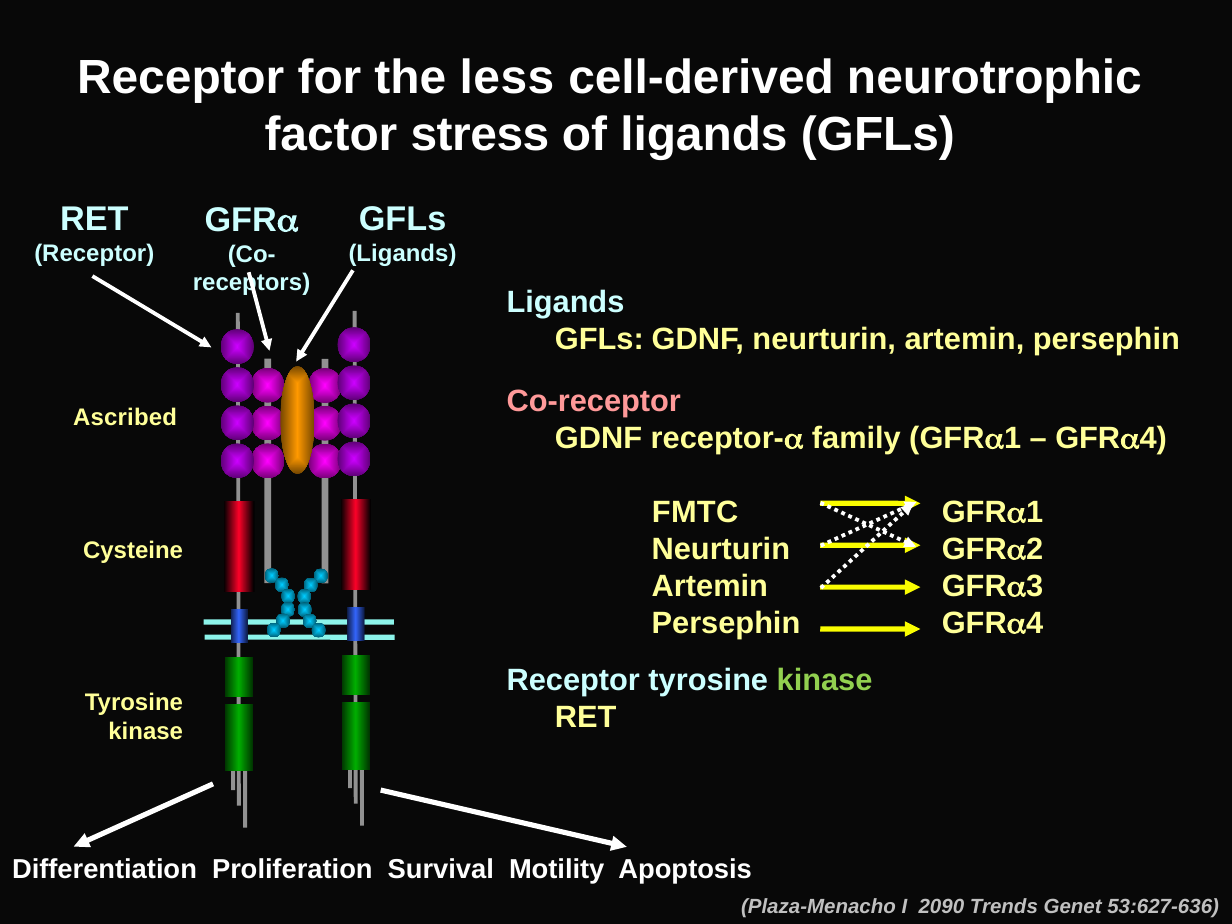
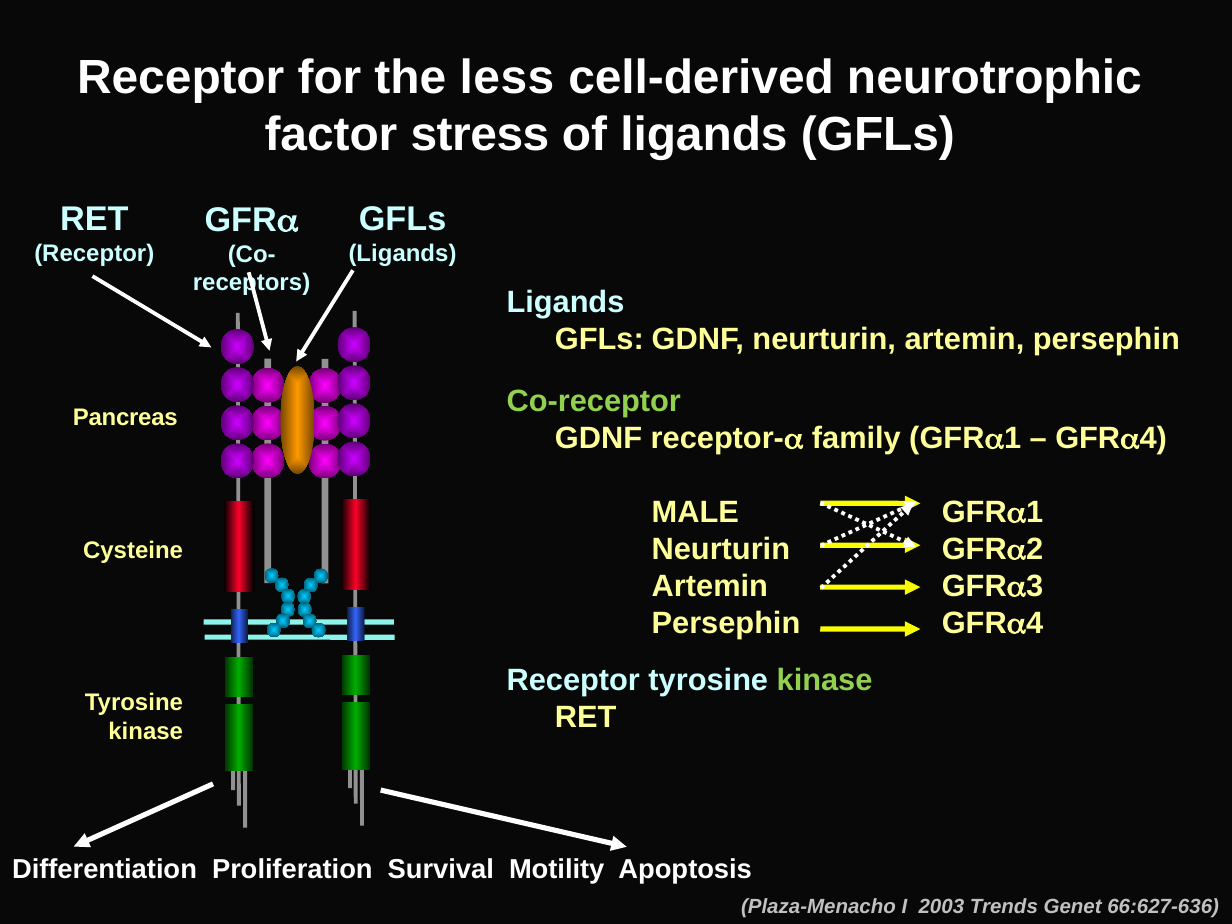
Co-receptor colour: pink -> light green (594, 401)
Ascribed: Ascribed -> Pancreas (125, 418)
FMTC: FMTC -> MALE (695, 512)
2090: 2090 -> 2003 (941, 907)
53:627-636: 53:627-636 -> 66:627-636 (1163, 907)
